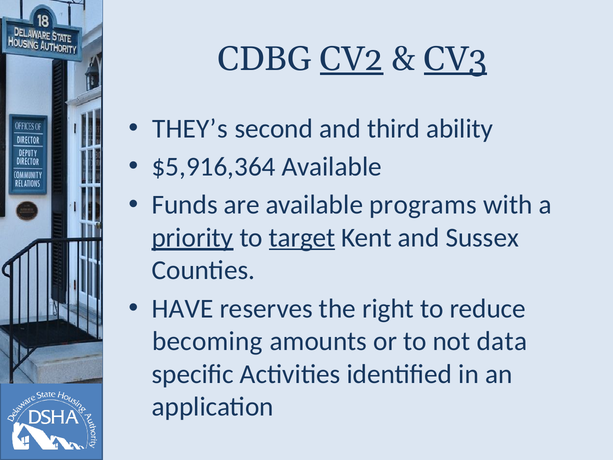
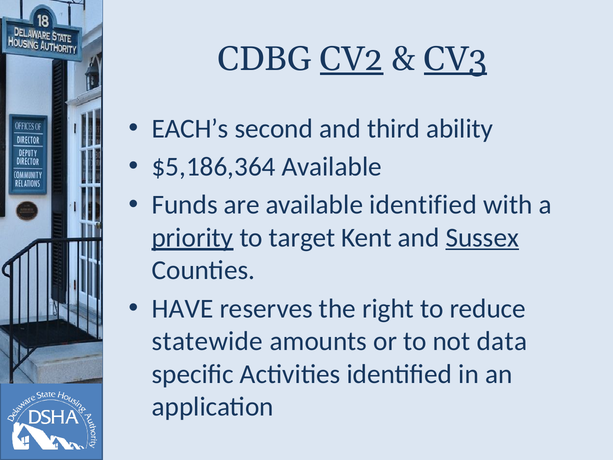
THEY’s: THEY’s -> EACH’s (190, 129)
$5,916,364: $5,916,364 -> $5,186,364 (214, 167)
available programs: programs -> identified (423, 205)
target underline: present -> none (302, 238)
Sussex underline: none -> present (482, 238)
becoming: becoming -> statewide (207, 341)
